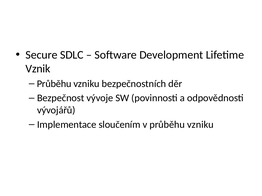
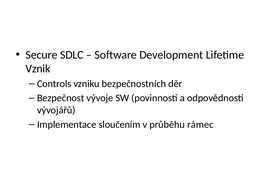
Průběhu: Průběhu -> Controls (54, 84)
v průběhu vzniku: vzniku -> rámec (200, 125)
